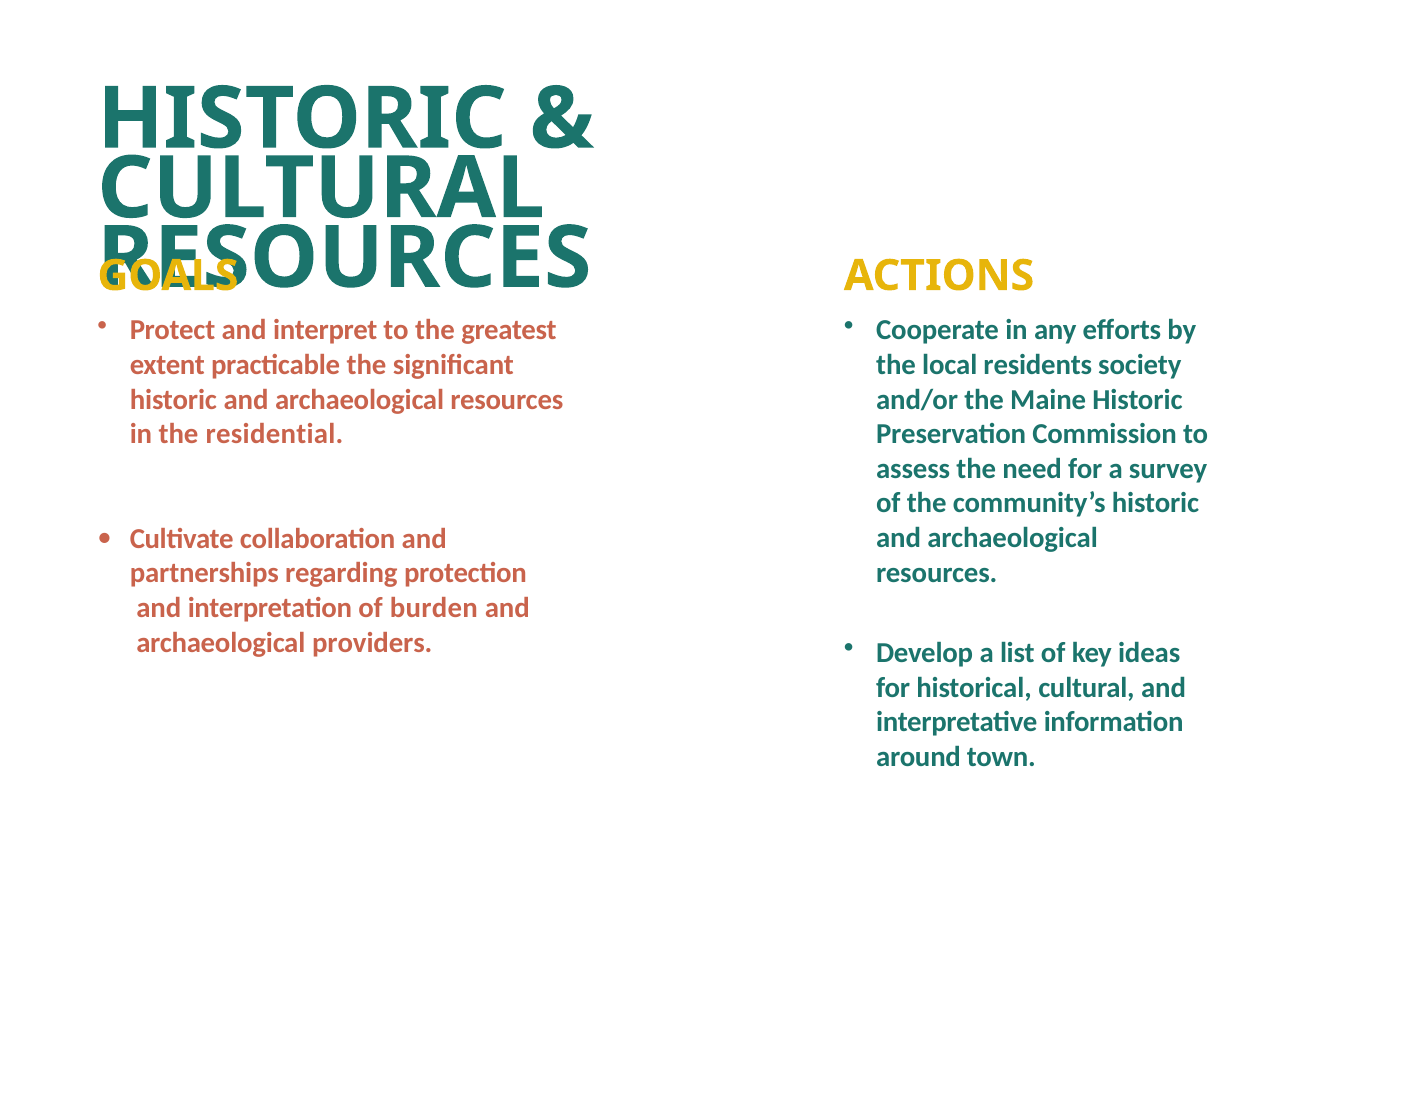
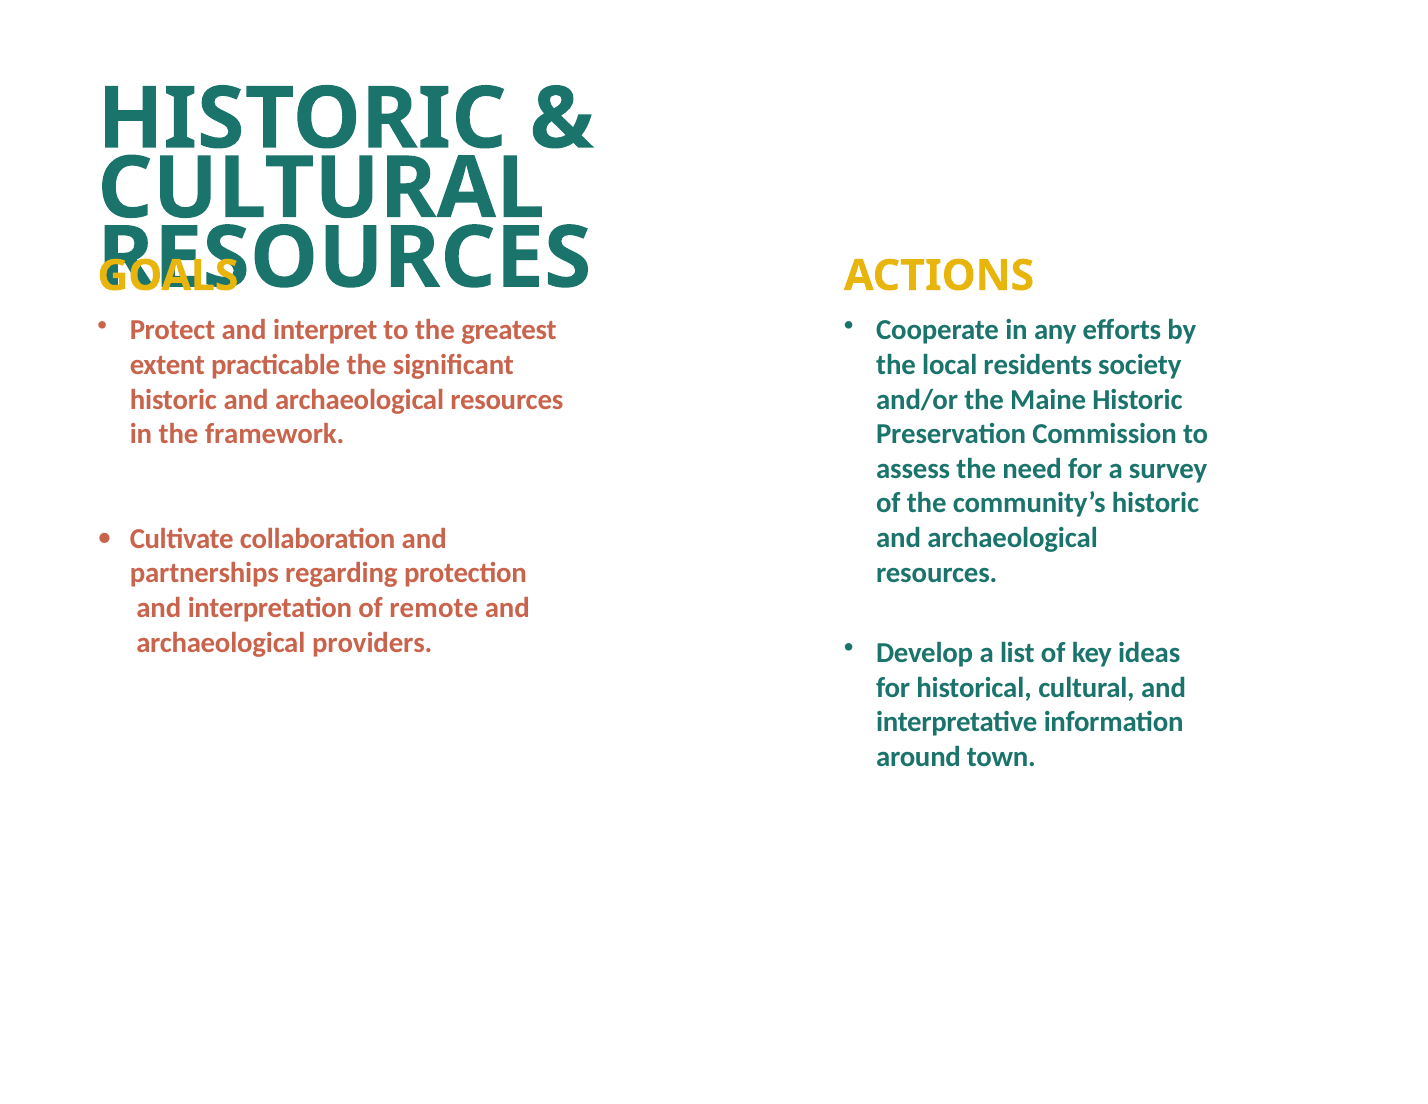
residential: residential -> framework (275, 434)
burden: burden -> remote (434, 608)
